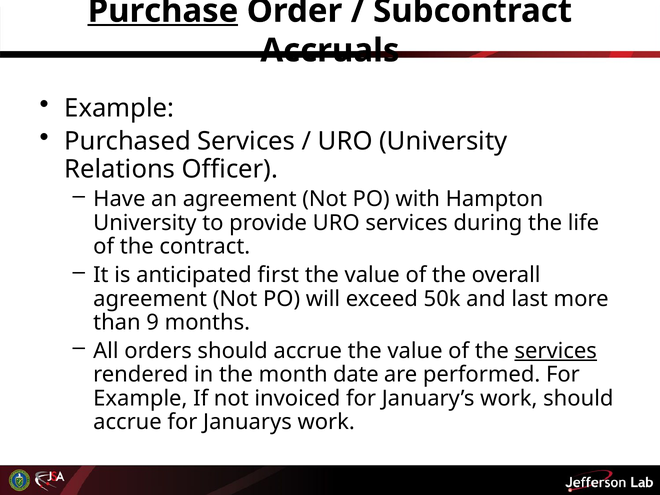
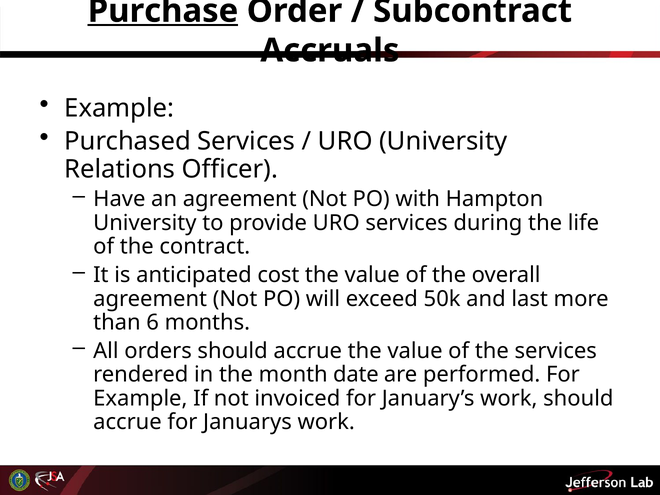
first: first -> cost (278, 275)
9: 9 -> 6 (153, 323)
services underline: present -> none (556, 351)
